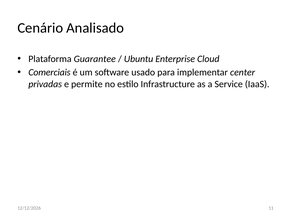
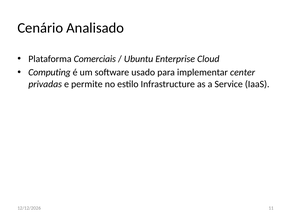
Guarantee: Guarantee -> Comerciais (95, 59)
Comerciais: Comerciais -> Computing (49, 72)
